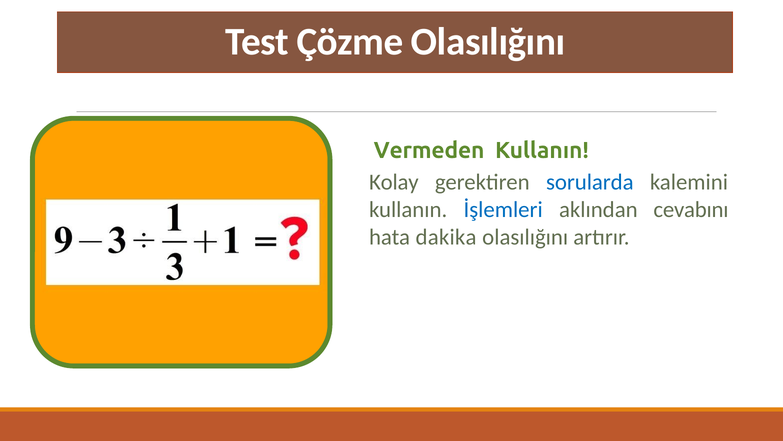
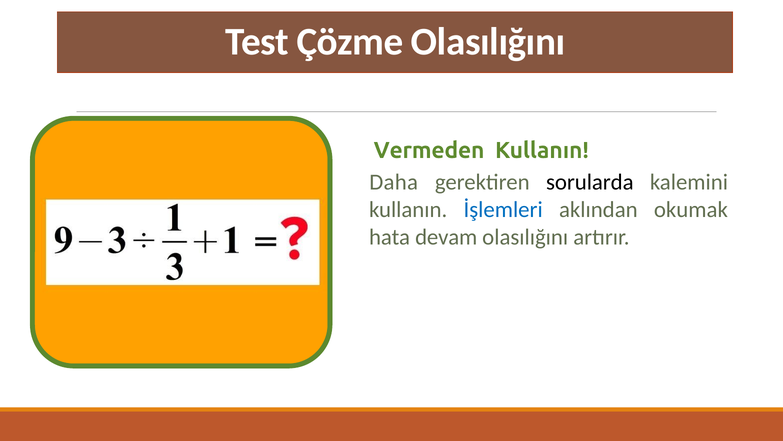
Kolay: Kolay -> Daha (394, 182)
sorularda colour: blue -> black (590, 182)
cevabını: cevabını -> okumak (691, 210)
dakika: dakika -> devam (446, 237)
